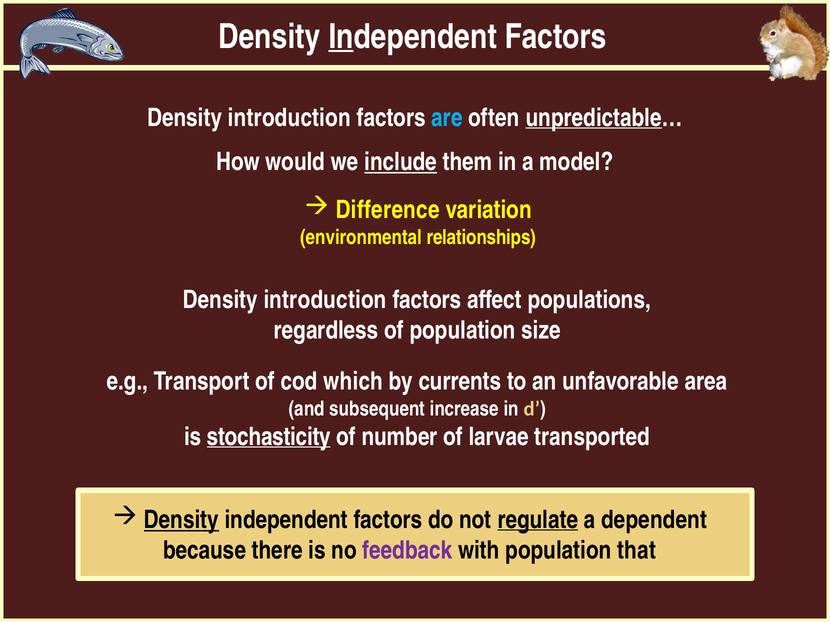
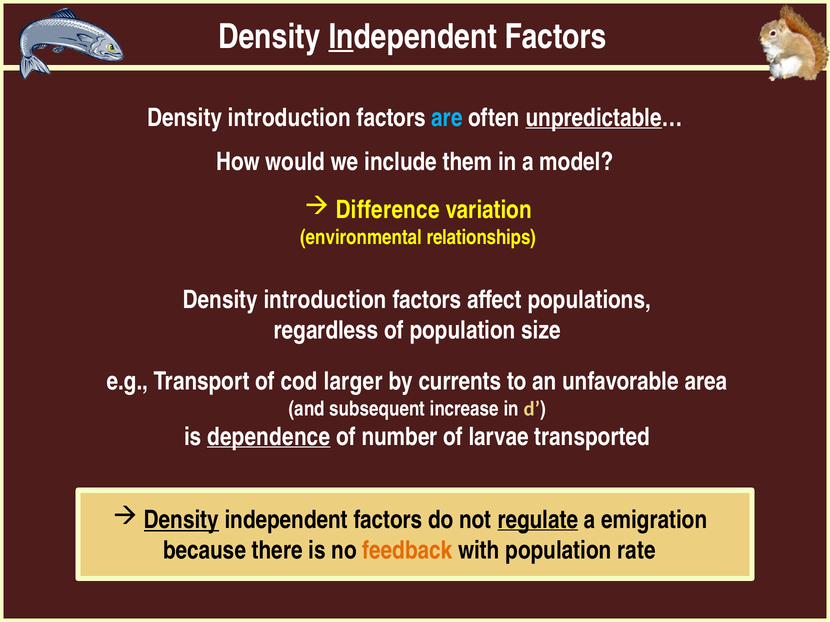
include underline: present -> none (401, 162)
which: which -> larger (353, 382)
stochasticity: stochasticity -> dependence (269, 437)
dependent: dependent -> emigration (654, 520)
feedback colour: purple -> orange (407, 551)
that: that -> rate (637, 551)
